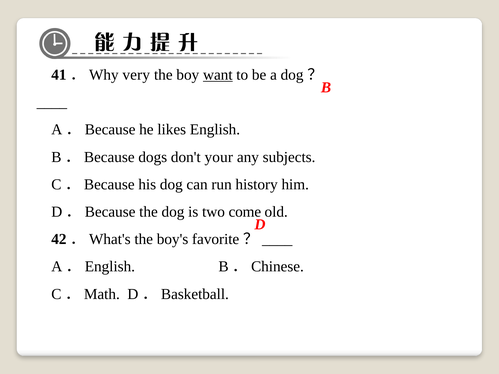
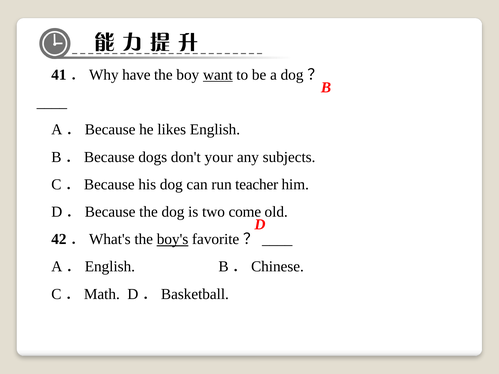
very: very -> have (136, 75)
history: history -> teacher (257, 185)
boy's underline: none -> present (173, 239)
